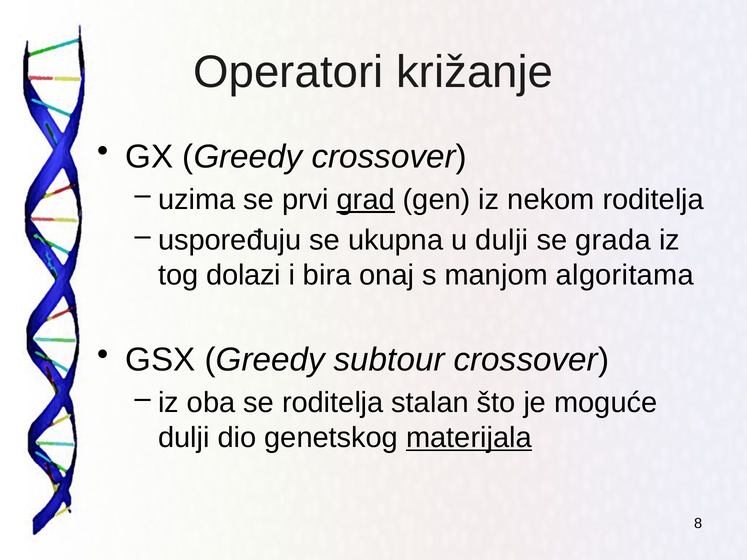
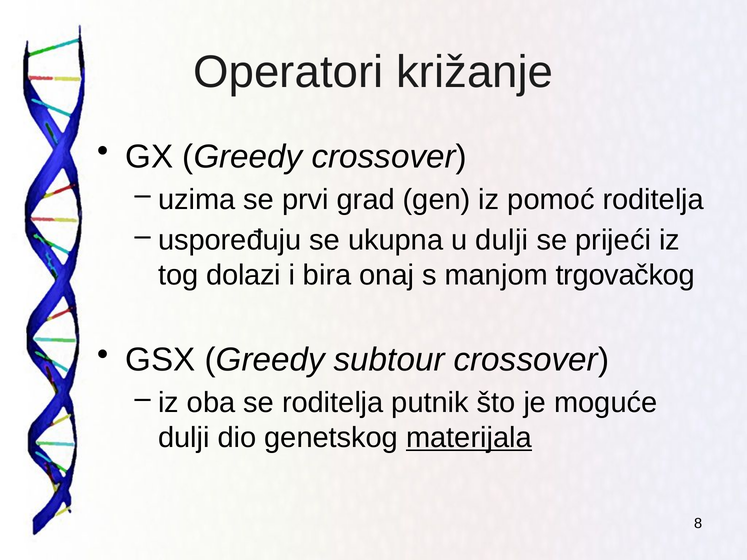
grad underline: present -> none (366, 200)
nekom: nekom -> pomoć (551, 200)
grada: grada -> prijeći (613, 240)
algoritama: algoritama -> trgovačkog (625, 275)
stalan: stalan -> putnik (430, 403)
